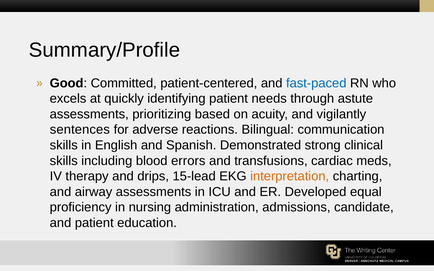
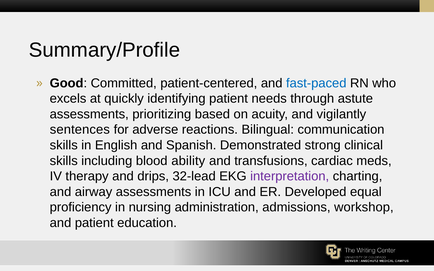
errors: errors -> ability (188, 161)
15-lead: 15-lead -> 32-lead (194, 176)
interpretation colour: orange -> purple (290, 176)
candidate: candidate -> workshop (364, 208)
